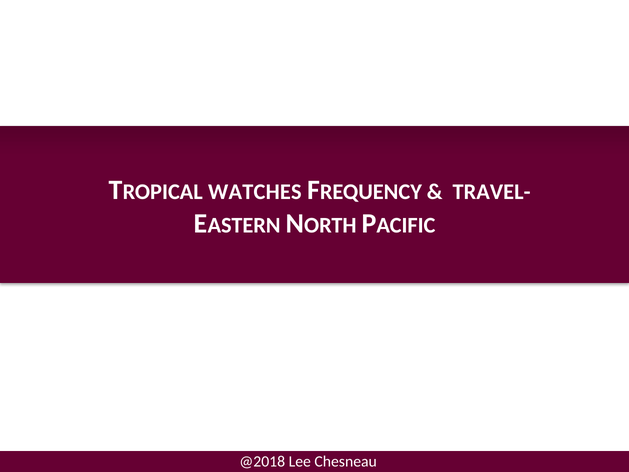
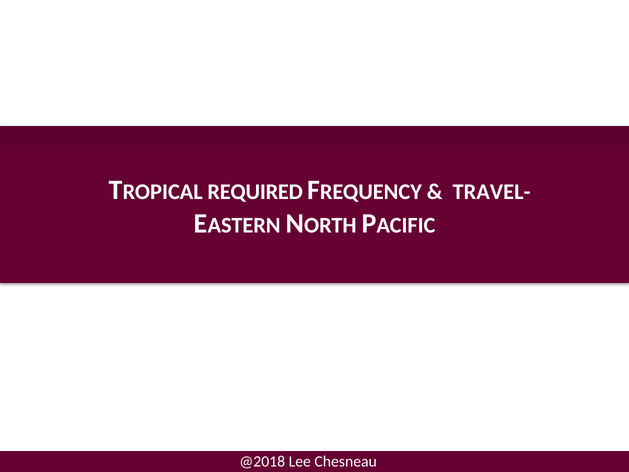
WATCHES: WATCHES -> REQUIRED (255, 192)
